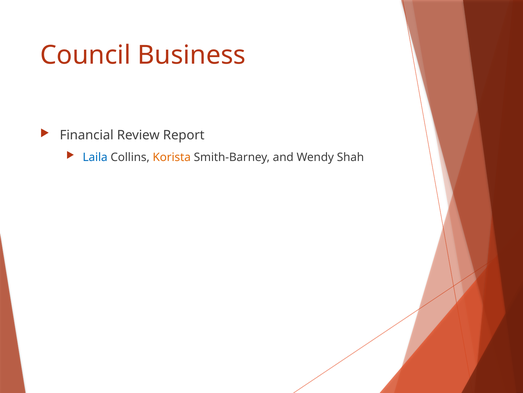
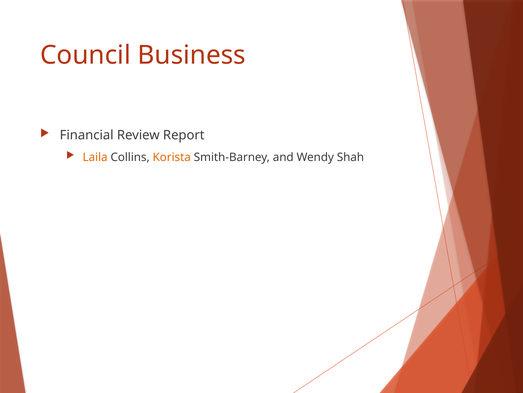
Laila colour: blue -> orange (95, 157)
